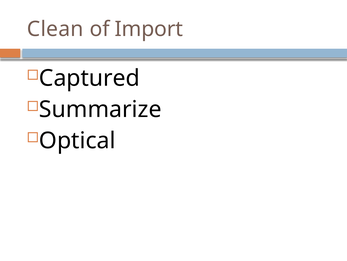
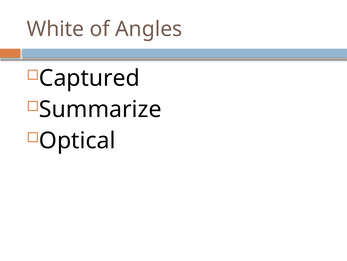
Clean: Clean -> White (55, 29)
Import: Import -> Angles (149, 29)
